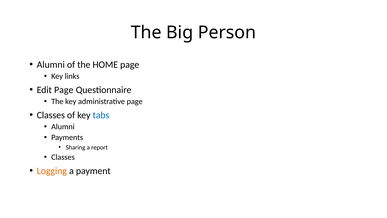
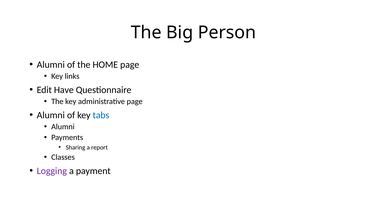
Edit Page: Page -> Have (64, 90)
Classes: Classes -> Alumni (51, 115)
Logging colour: orange -> purple (52, 171)
